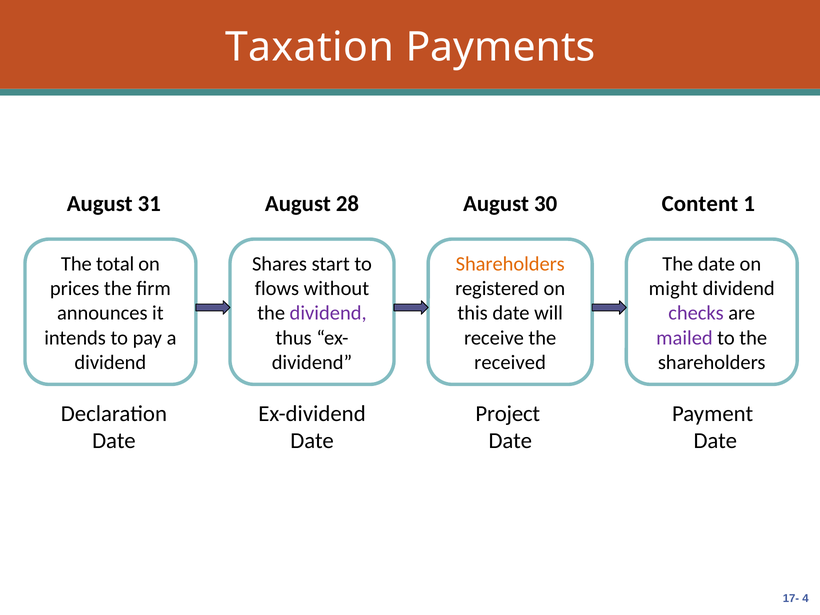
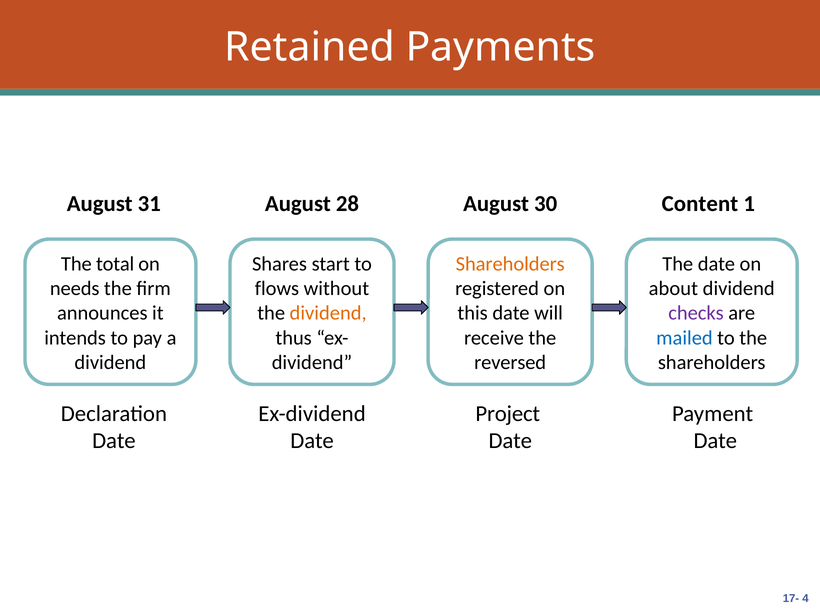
Taxation: Taxation -> Retained (310, 47)
prices: prices -> needs (75, 289)
might: might -> about (673, 289)
dividend colour: purple -> orange (328, 313)
mailed colour: purple -> blue (684, 338)
received: received -> reversed (510, 362)
